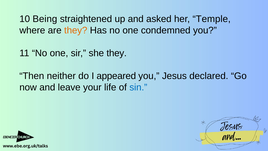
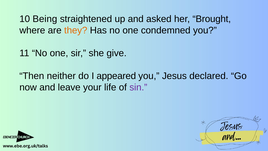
Temple: Temple -> Brought (212, 19)
she they: they -> give (117, 53)
sin colour: blue -> purple (138, 87)
